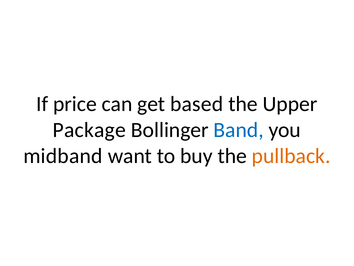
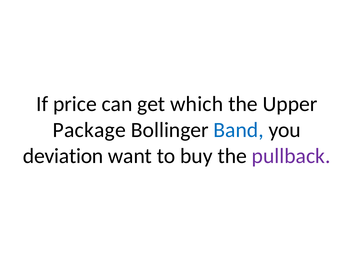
based: based -> which (197, 104)
midband: midband -> deviation (63, 156)
pullback colour: orange -> purple (291, 156)
